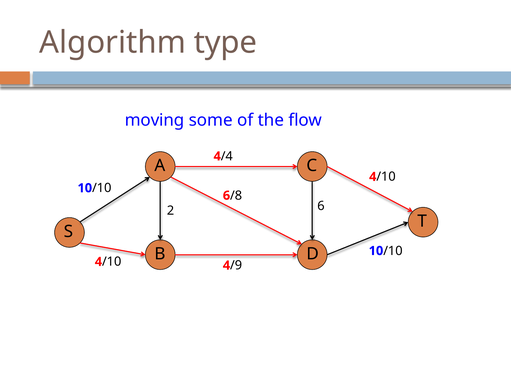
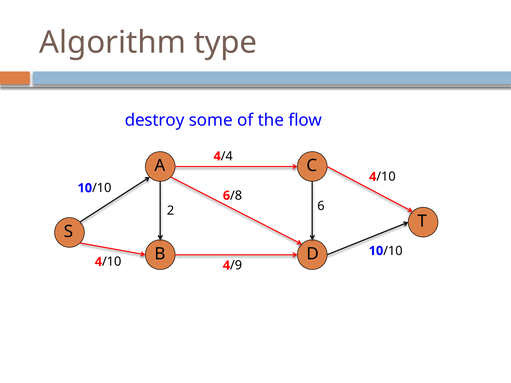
moving: moving -> destroy (155, 120)
